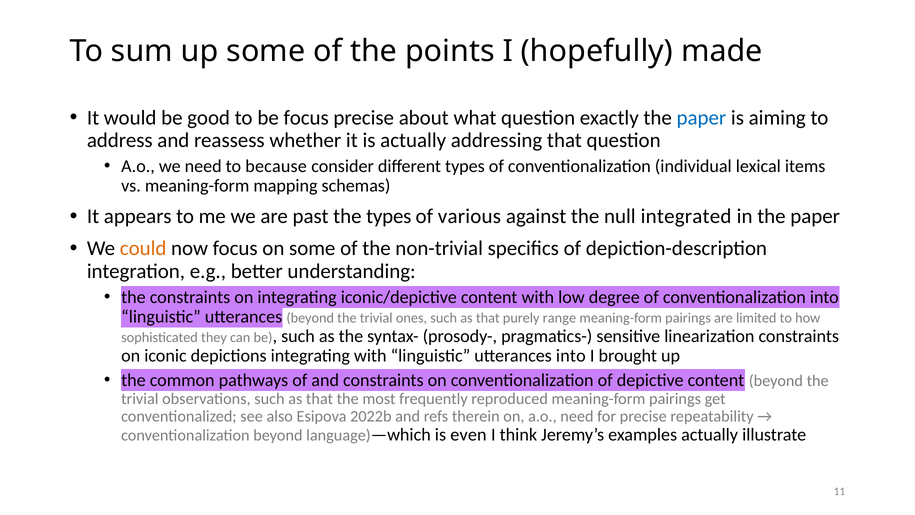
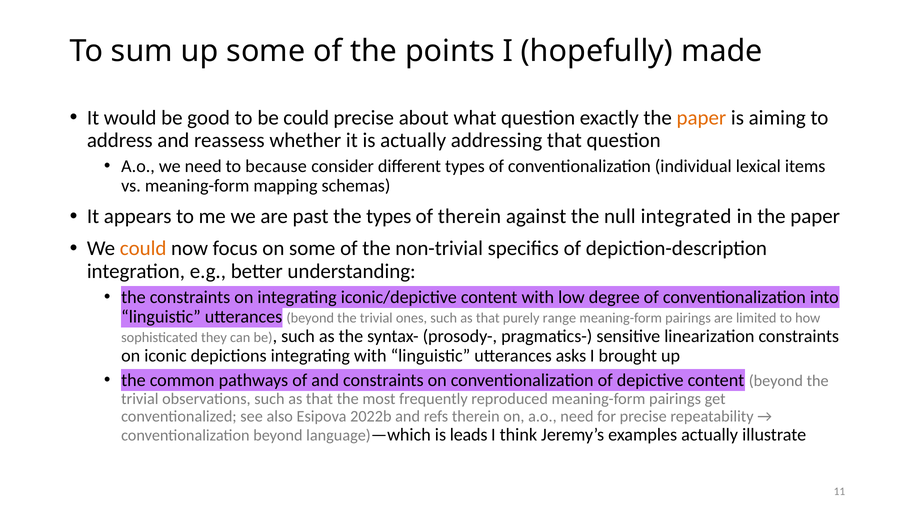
be focus: focus -> could (306, 118)
paper colour: blue -> orange (701, 118)
of various: various -> therein (469, 216)
utterances into: into -> asks (571, 356)
even: even -> leads (469, 435)
